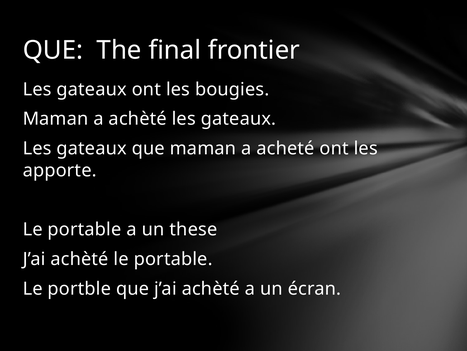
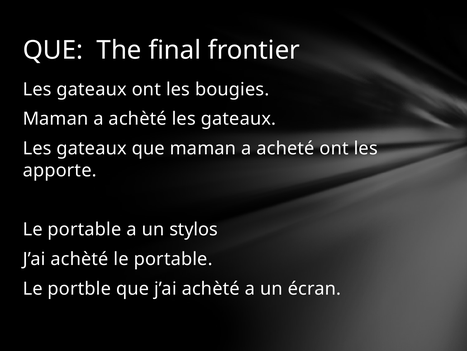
these: these -> stylos (194, 229)
